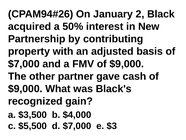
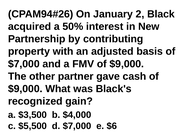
$3: $3 -> $6 (112, 126)
